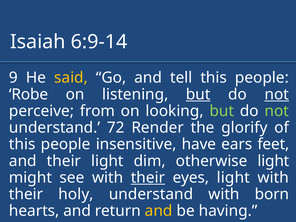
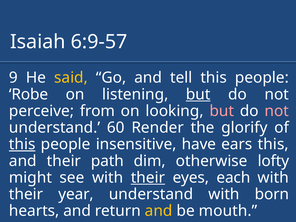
6:9-14: 6:9-14 -> 6:9-57 (99, 42)
not underline: present -> none (277, 94)
but colour: light green -> pink (222, 111)
not colour: light green -> pink (277, 111)
72: 72 -> 60 (116, 128)
this underline: none -> present (22, 144)
ears feet: feet -> this (273, 144)
their light: light -> path (107, 161)
otherwise light: light -> lofty (273, 161)
eyes light: light -> each (233, 178)
holy: holy -> year (76, 194)
having: having -> mouth (228, 211)
